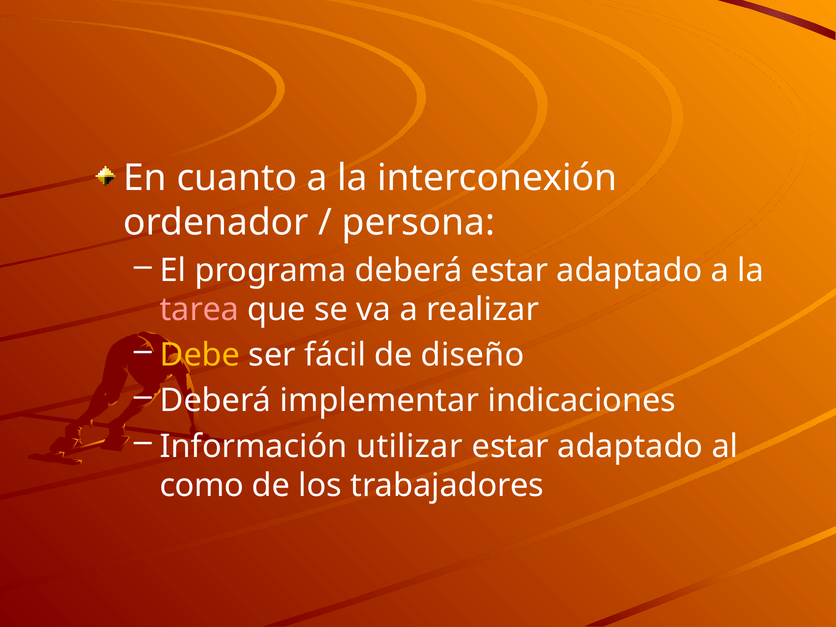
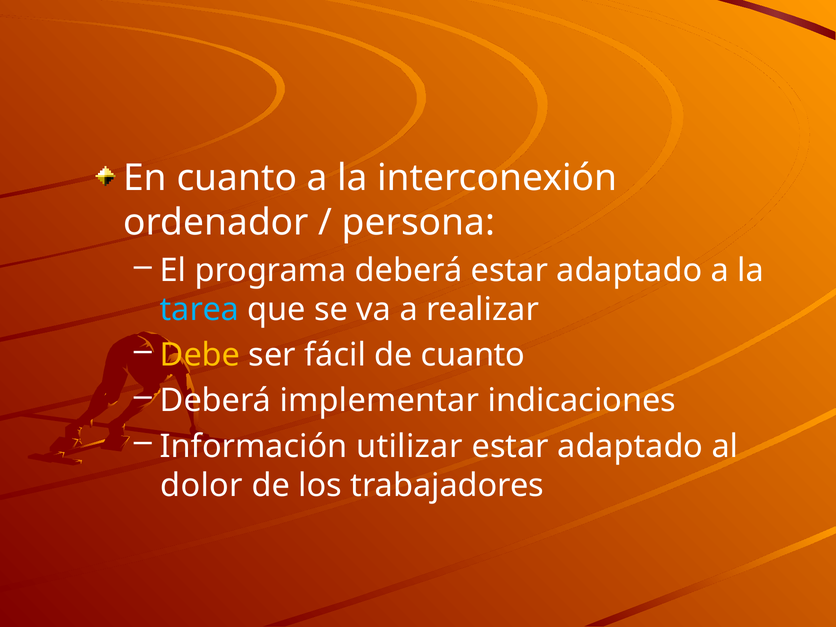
tarea colour: pink -> light blue (200, 310)
de diseño: diseño -> cuanto (473, 355)
como: como -> dolor (201, 485)
